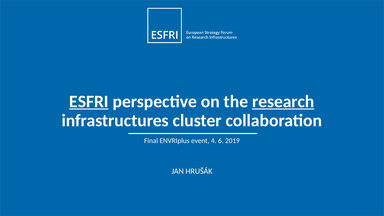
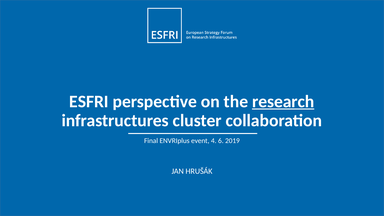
ESFRI underline: present -> none (89, 102)
